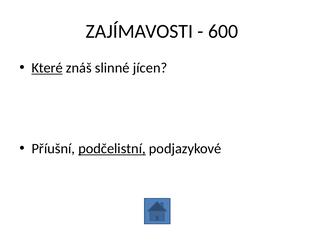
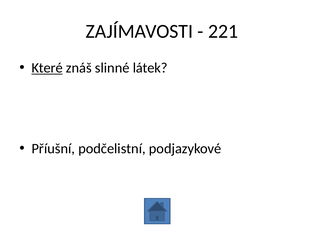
600: 600 -> 221 (223, 31)
jícen: jícen -> látek (150, 68)
podčelistní underline: present -> none (112, 149)
